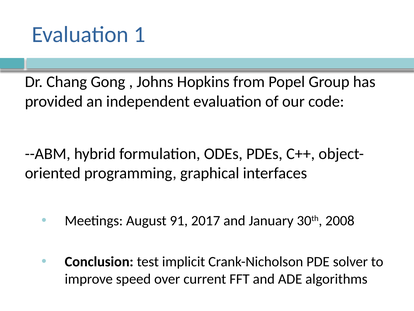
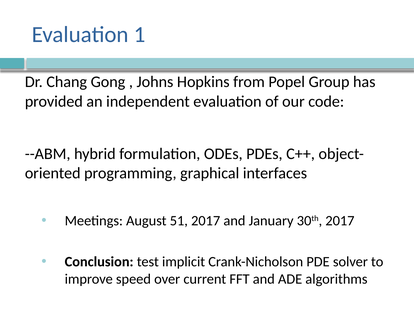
91: 91 -> 51 (179, 221)
30th 2008: 2008 -> 2017 (340, 221)
